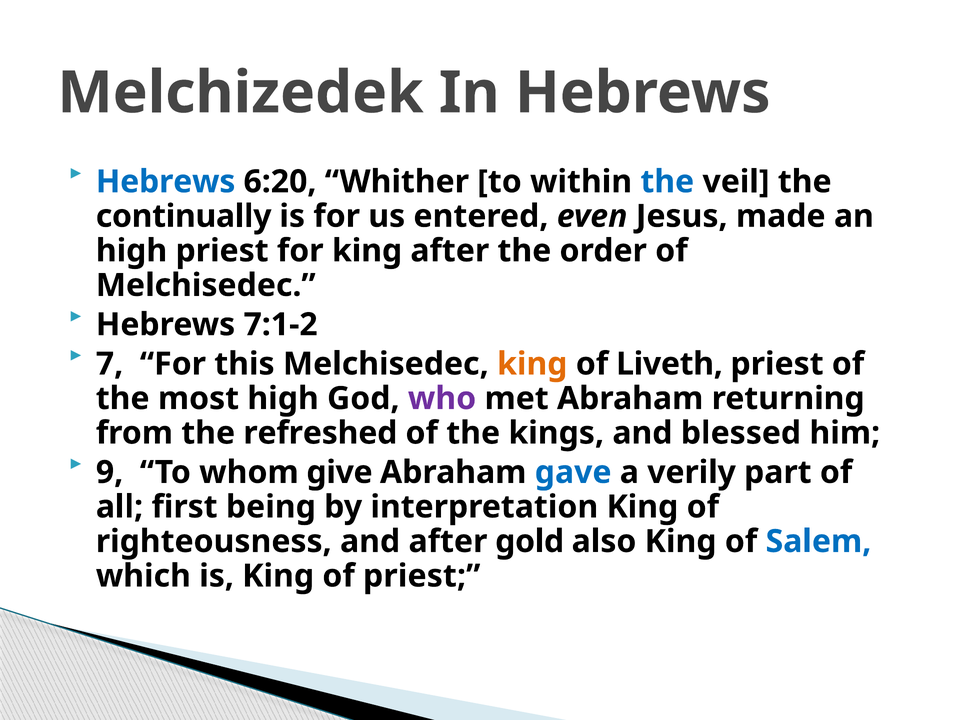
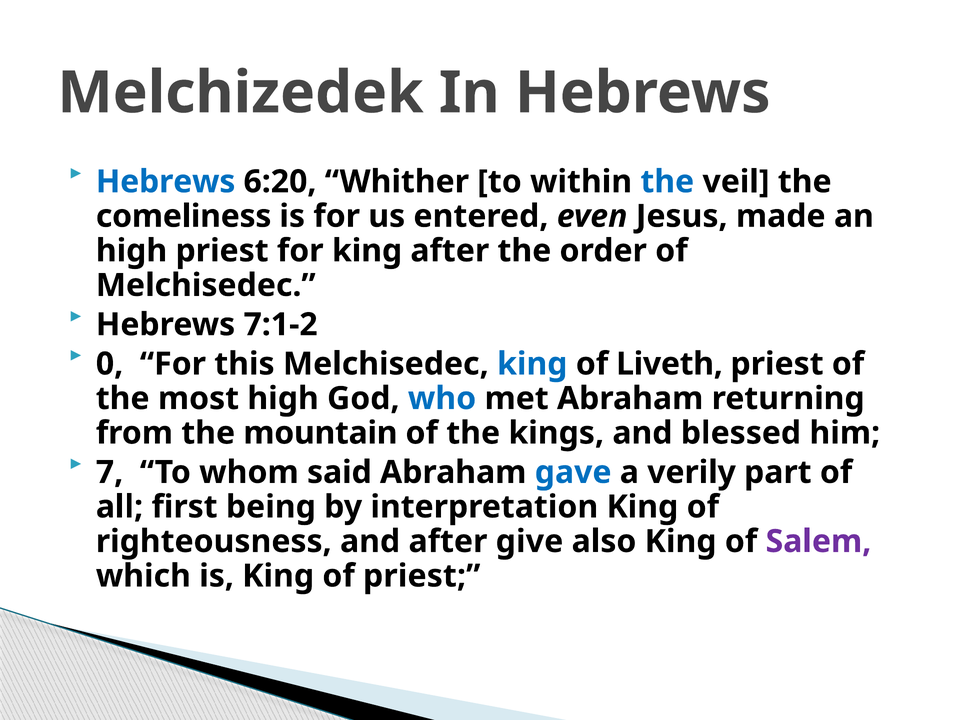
continually: continually -> comeliness (184, 216)
7: 7 -> 0 (110, 364)
king colour: orange -> blue (532, 364)
who colour: purple -> blue (442, 398)
refreshed: refreshed -> mountain (320, 433)
9: 9 -> 7 (110, 472)
give: give -> said (339, 472)
gold: gold -> give (529, 541)
Salem colour: blue -> purple (818, 541)
